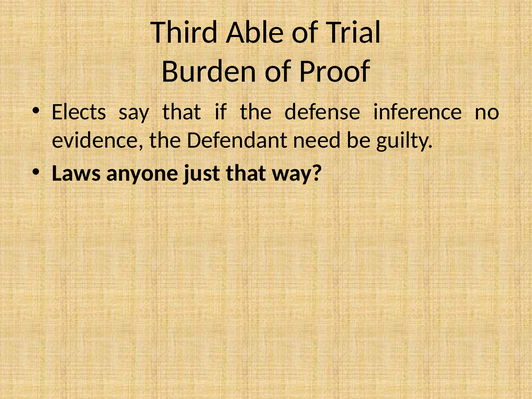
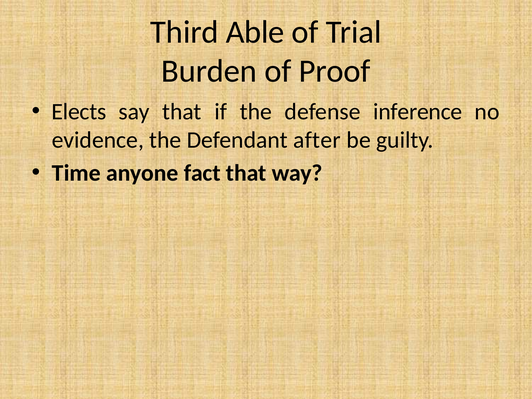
need: need -> after (317, 140)
Laws: Laws -> Time (76, 173)
just: just -> fact (202, 173)
